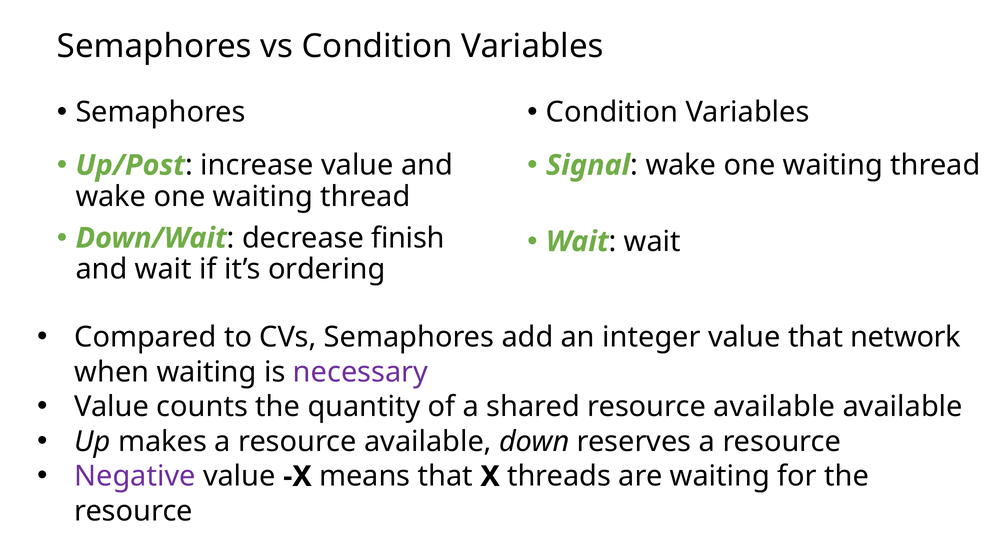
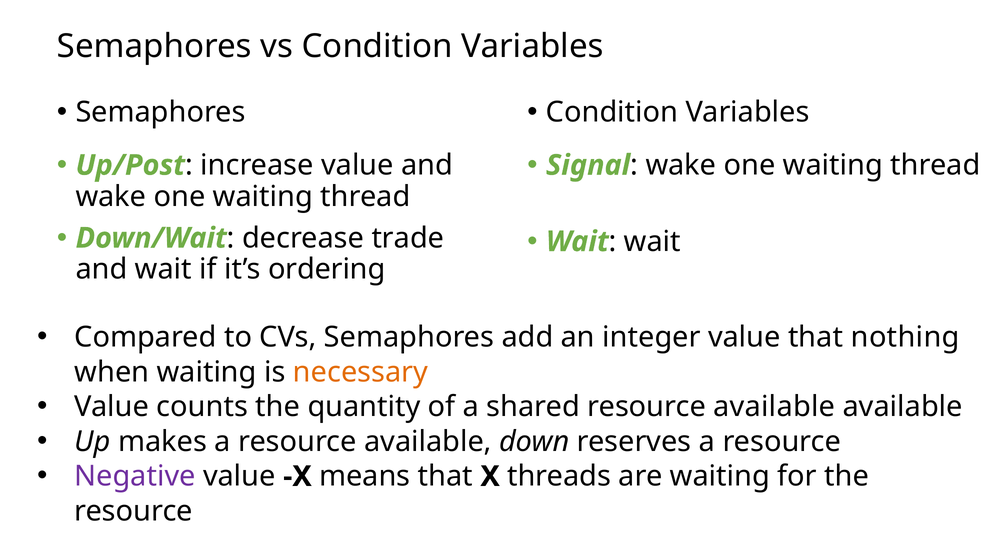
finish: finish -> trade (408, 238)
network: network -> nothing (905, 338)
necessary colour: purple -> orange (360, 373)
